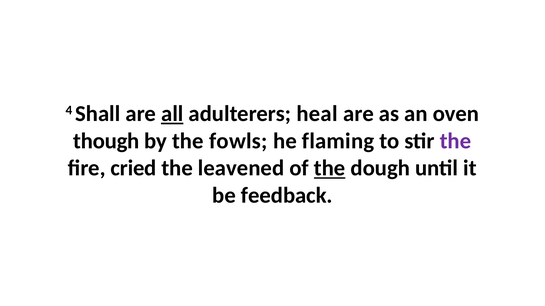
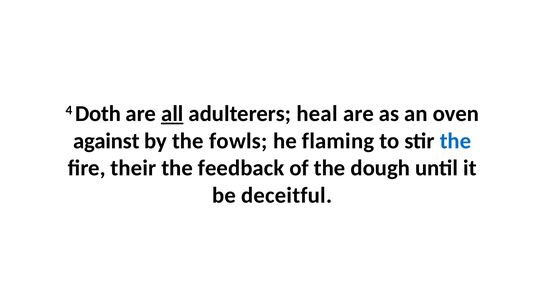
Shall: Shall -> Doth (98, 114)
though: though -> against (106, 141)
the colour: purple -> blue (455, 141)
cried: cried -> their (133, 168)
leavened: leavened -> feedback (241, 168)
the underline: present -> none (330, 168)
feedback: feedback -> deceitful (287, 196)
